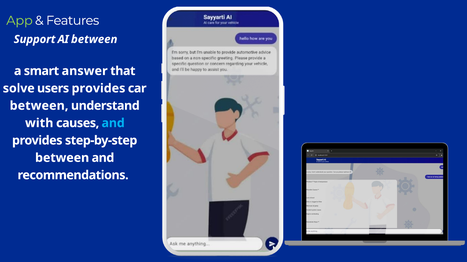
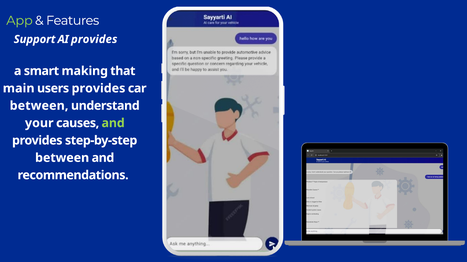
AI between: between -> provides (94, 39)
answer: answer -> making (85, 71)
solve: solve -> main (19, 89)
with: with -> your (39, 123)
and colour: light blue -> light green (113, 123)
